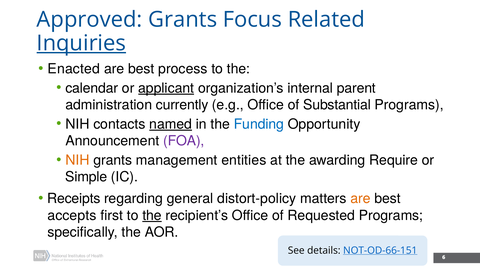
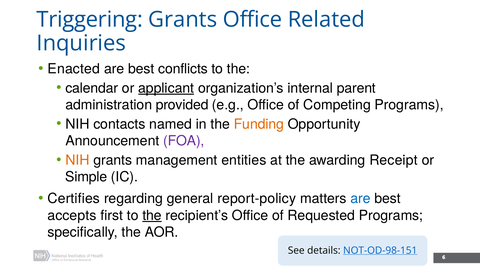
Approved: Approved -> Triggering (90, 19)
Grants Focus: Focus -> Office (252, 19)
Inquiries underline: present -> none (81, 43)
process: process -> conflicts (183, 69)
currently: currently -> provided (182, 105)
Substantial: Substantial -> Competing (337, 105)
named underline: present -> none (171, 124)
Funding colour: blue -> orange (259, 124)
Require: Require -> Receipt (394, 160)
Receipts: Receipts -> Certifies (74, 199)
distort-policy: distort-policy -> report-policy (257, 199)
are colour: orange -> blue (361, 199)
NOT-OD-66-151: NOT-OD-66-151 -> NOT-OD-98-151 (380, 250)
